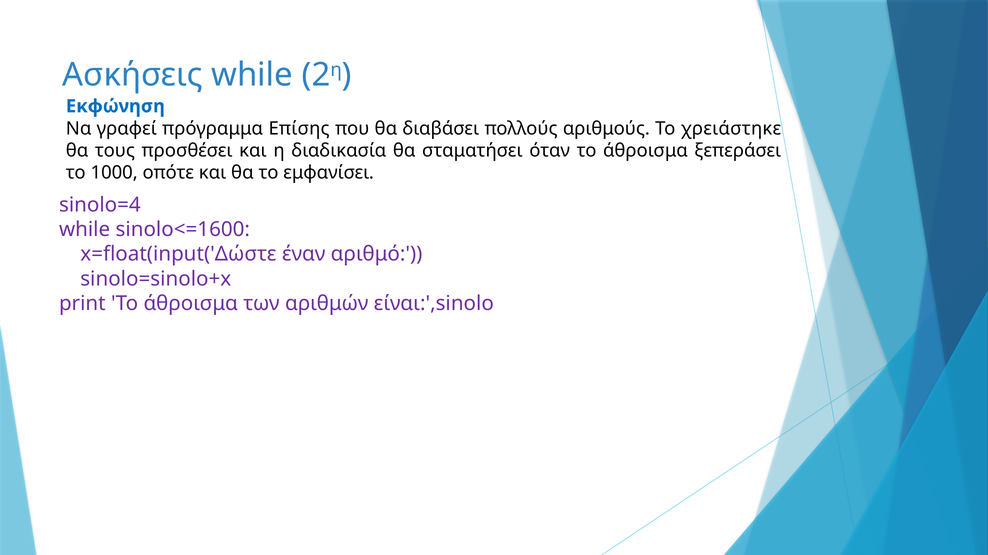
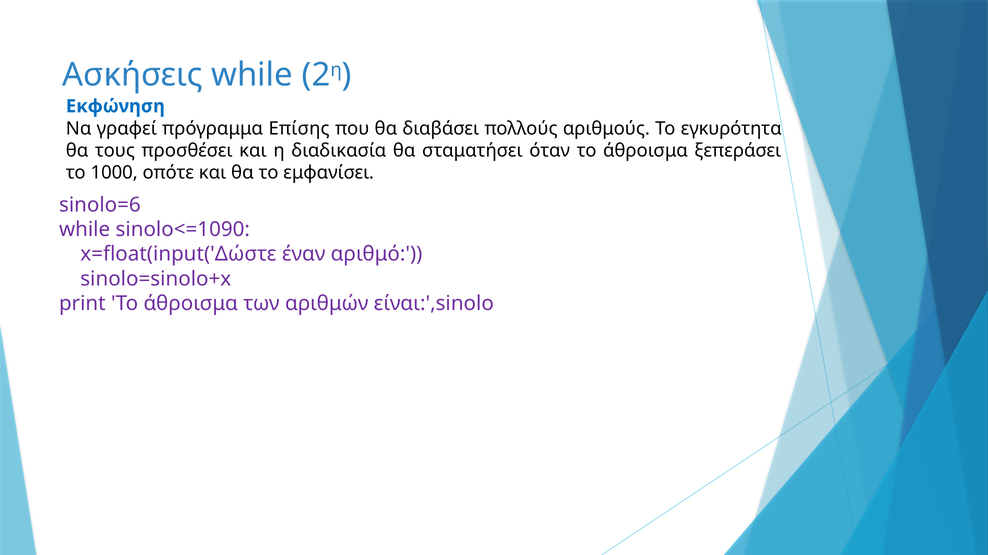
χρειάστηκε: χρειάστηκε -> εγκυρότητα (731, 129)
sinolo=4: sinolo=4 -> sinolo=6 (100, 205)
sinolo<=1600: sinolo<=1600 -> sinolo<=1090 (183, 230)
